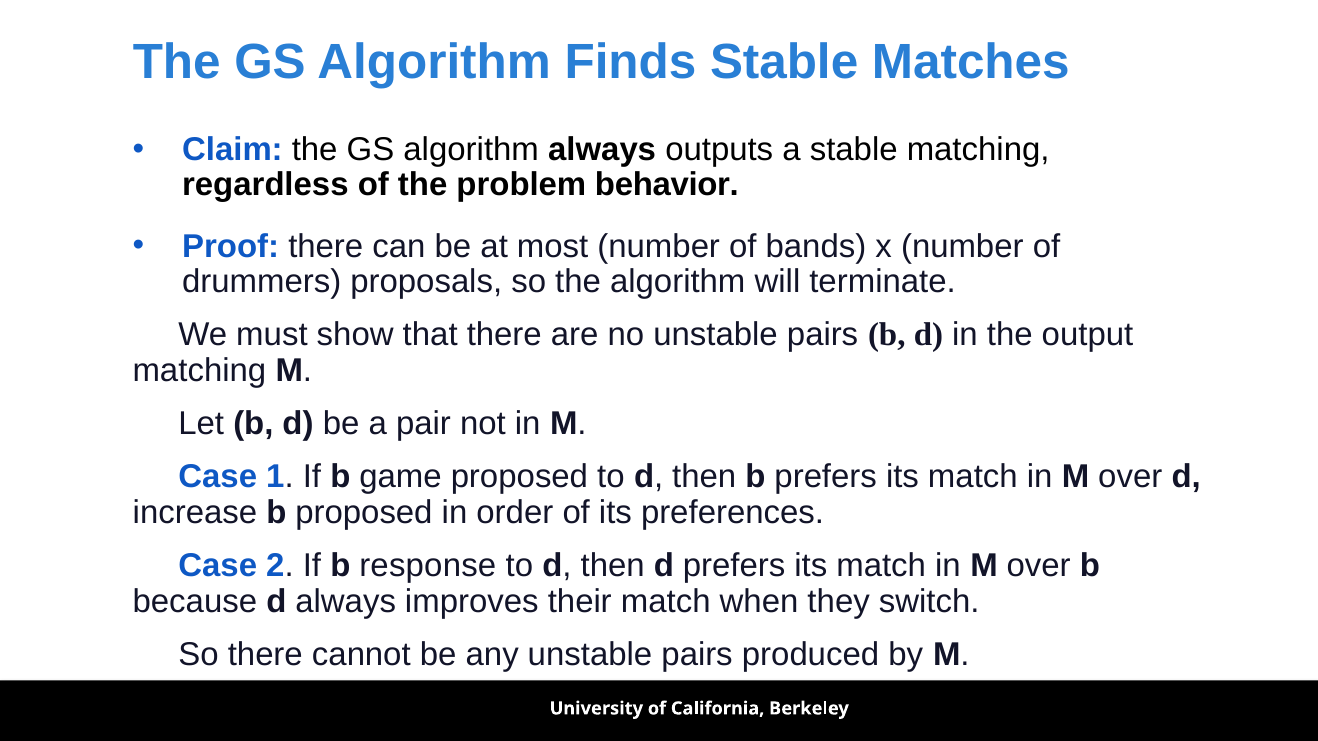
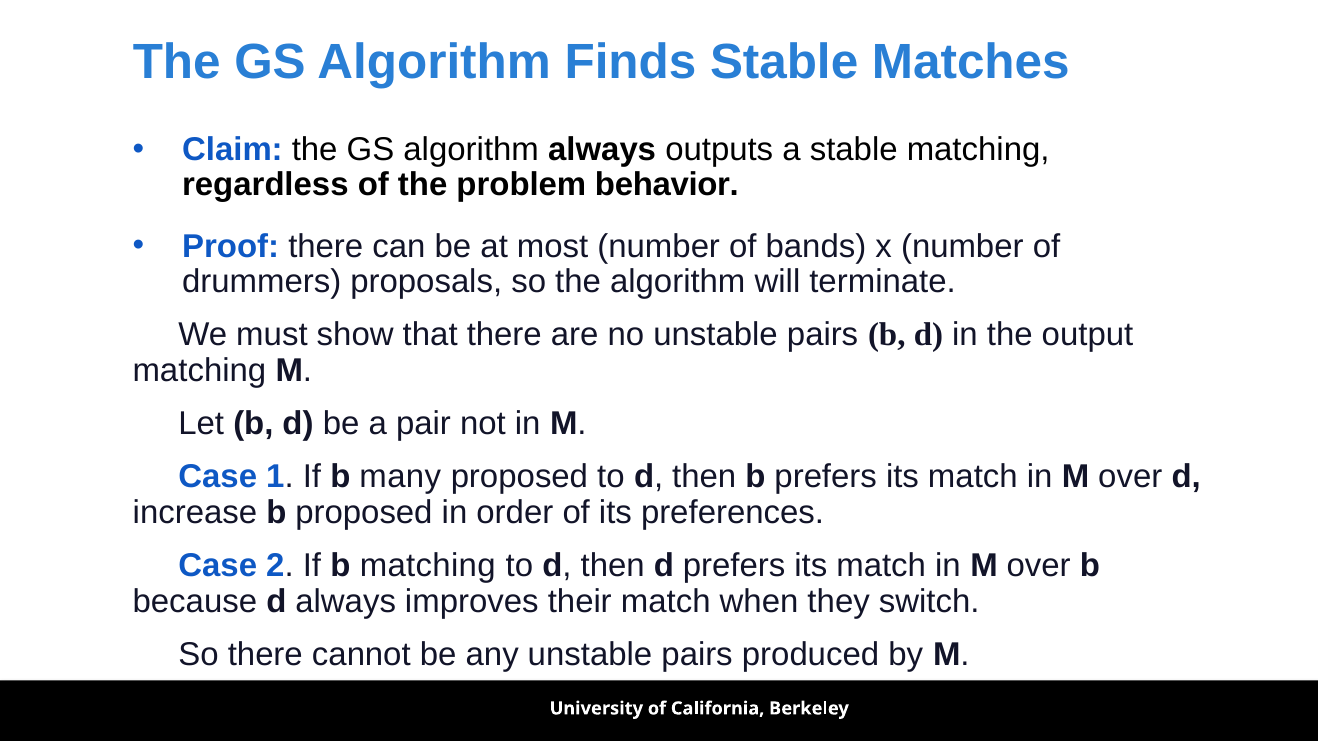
game: game -> many (400, 477)
b response: response -> matching (428, 566)
